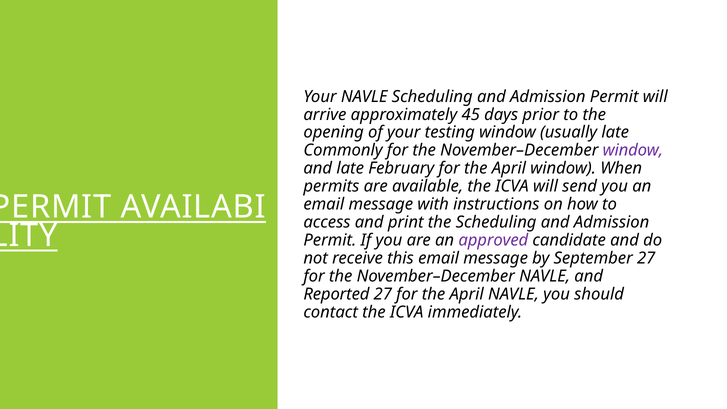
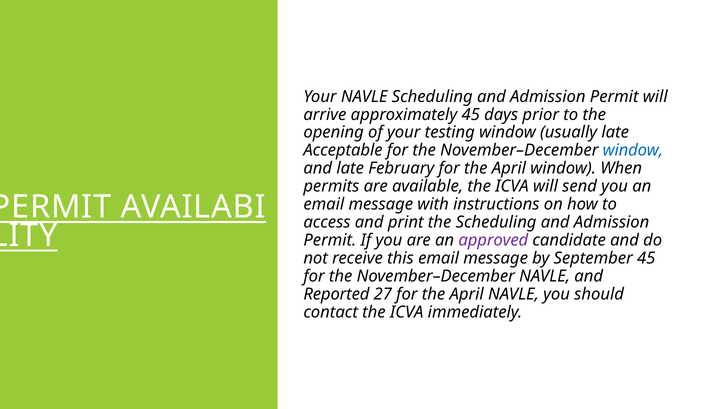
Commonly: Commonly -> Acceptable (343, 150)
window colour: purple -> blue (633, 150)
September 27: 27 -> 45 (646, 258)
